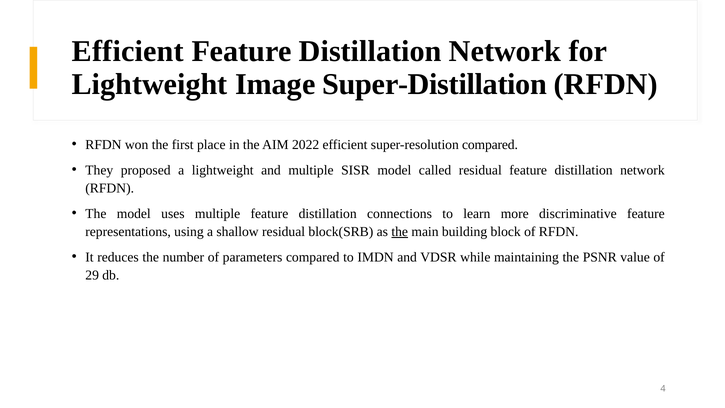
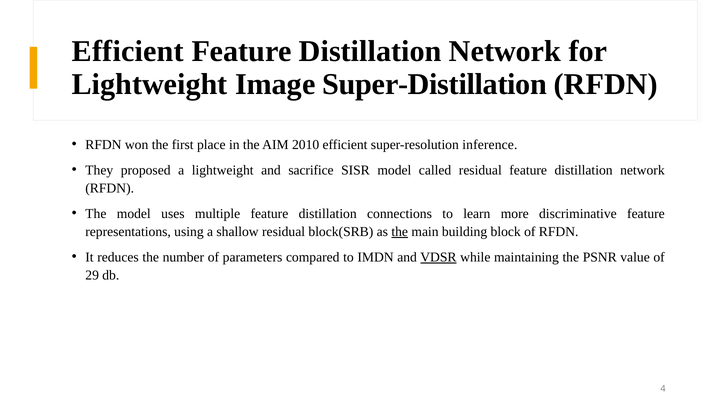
2022: 2022 -> 2010 (306, 145)
super-resolution compared: compared -> inference (490, 145)
and multiple: multiple -> sacrifice (311, 170)
VDSR underline: none -> present (438, 257)
